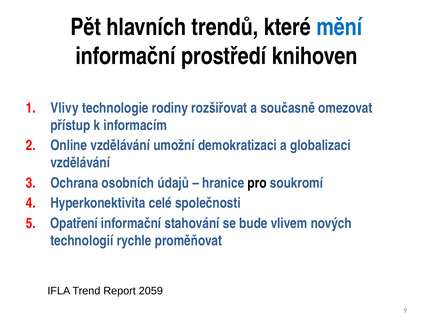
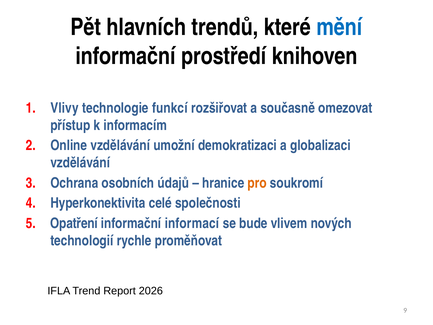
rodiny: rodiny -> funkcí (170, 108)
pro colour: black -> orange (257, 183)
stahování: stahování -> informací (192, 223)
2059: 2059 -> 2026 (151, 291)
